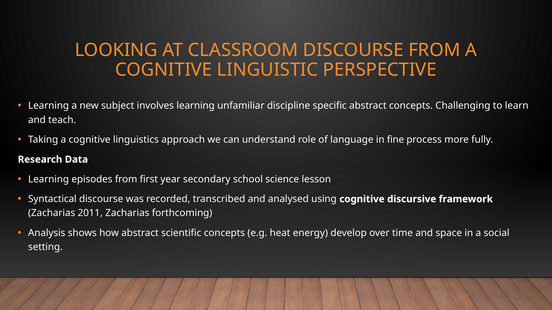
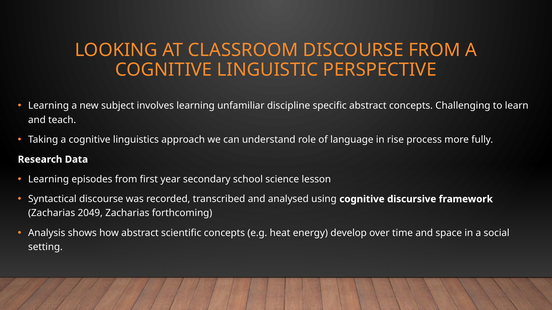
fine: fine -> rise (395, 140)
2011: 2011 -> 2049 (90, 213)
